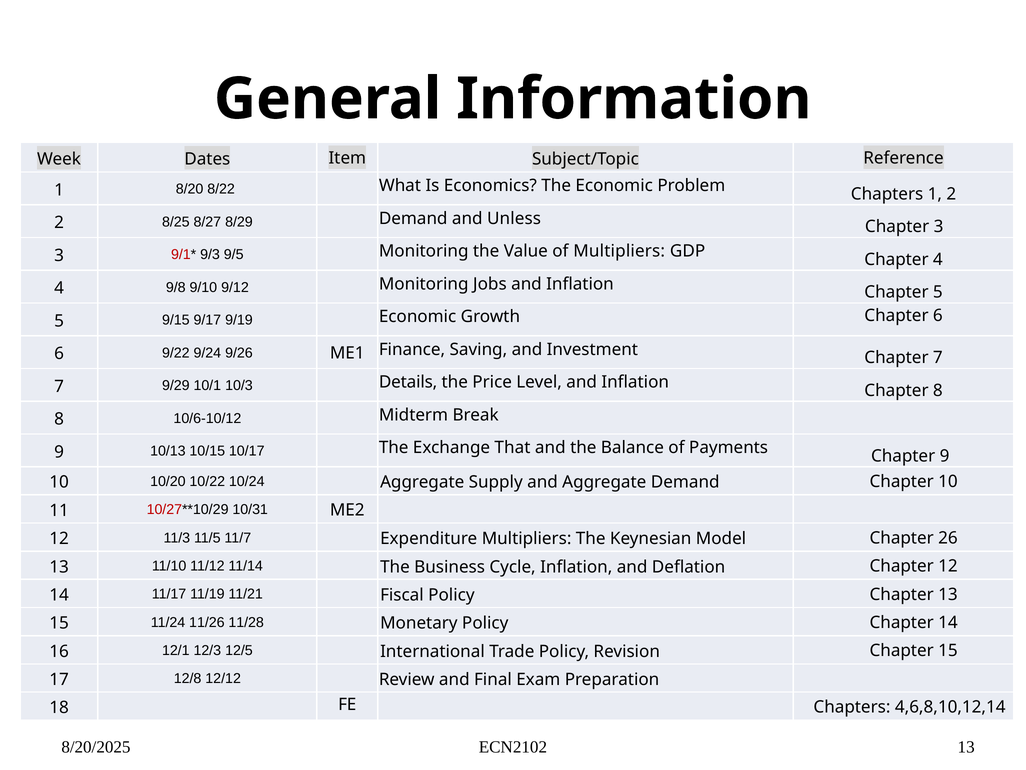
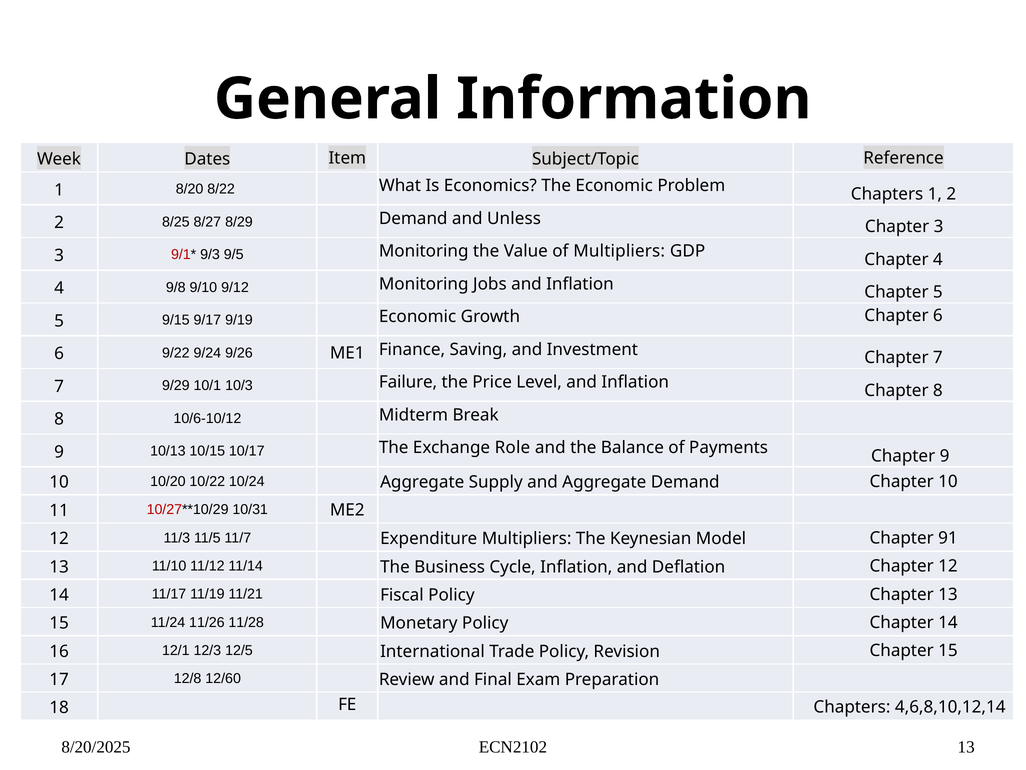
Details: Details -> Failure (408, 382)
That: That -> Role (512, 447)
26: 26 -> 91 (948, 538)
12/12: 12/12 -> 12/60 (223, 678)
